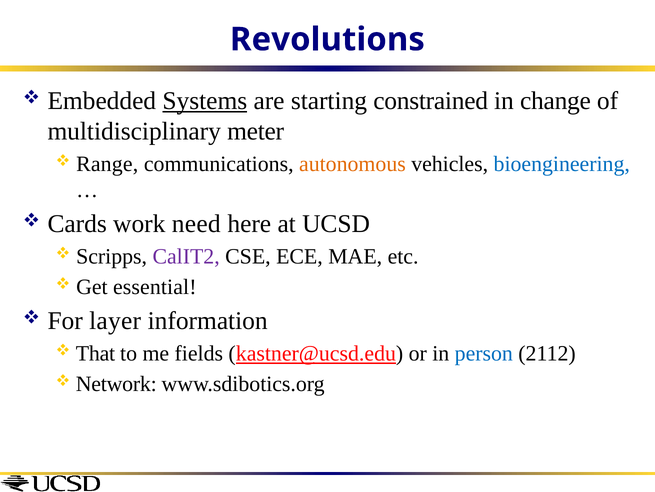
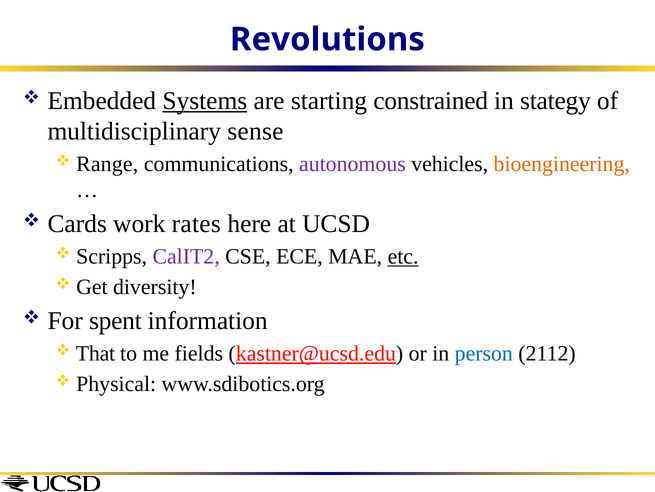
change: change -> stategy (555, 101)
meter: meter -> sense (255, 131)
autonomous colour: orange -> purple (352, 164)
bioengineering colour: blue -> orange (562, 164)
need: need -> rates (196, 224)
etc underline: none -> present (403, 256)
essential: essential -> diversity (155, 287)
layer: layer -> spent (115, 320)
Network: Network -> Physical (116, 384)
